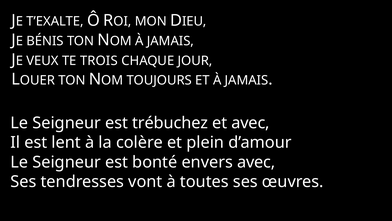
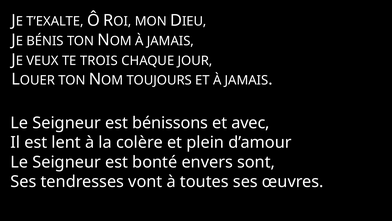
trébuchez: trébuchez -> bénissons (170, 123)
envers avec: avec -> sont (256, 162)
